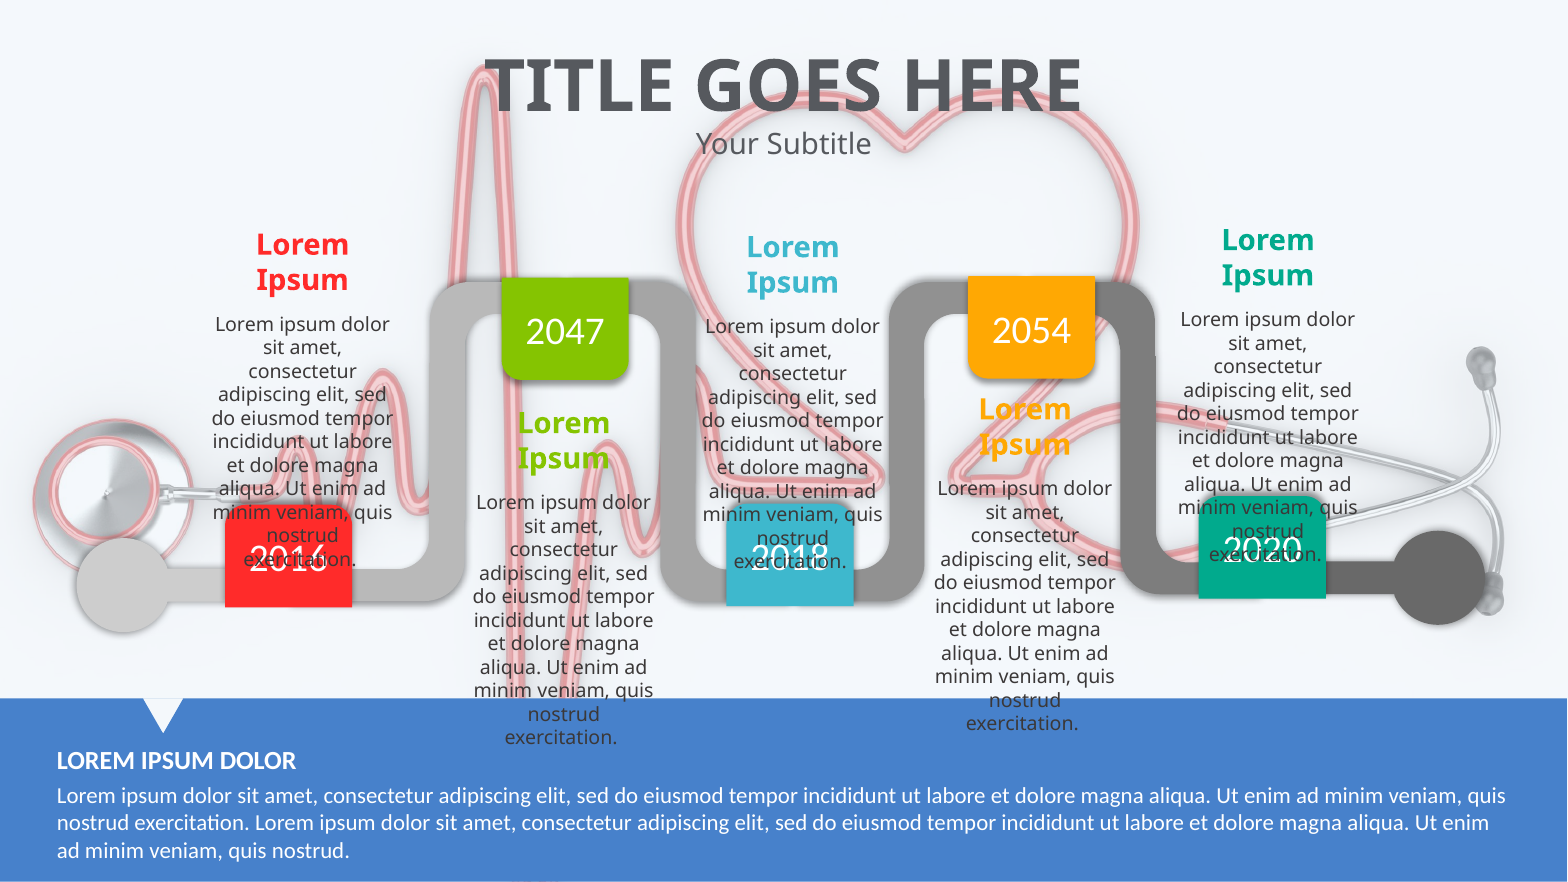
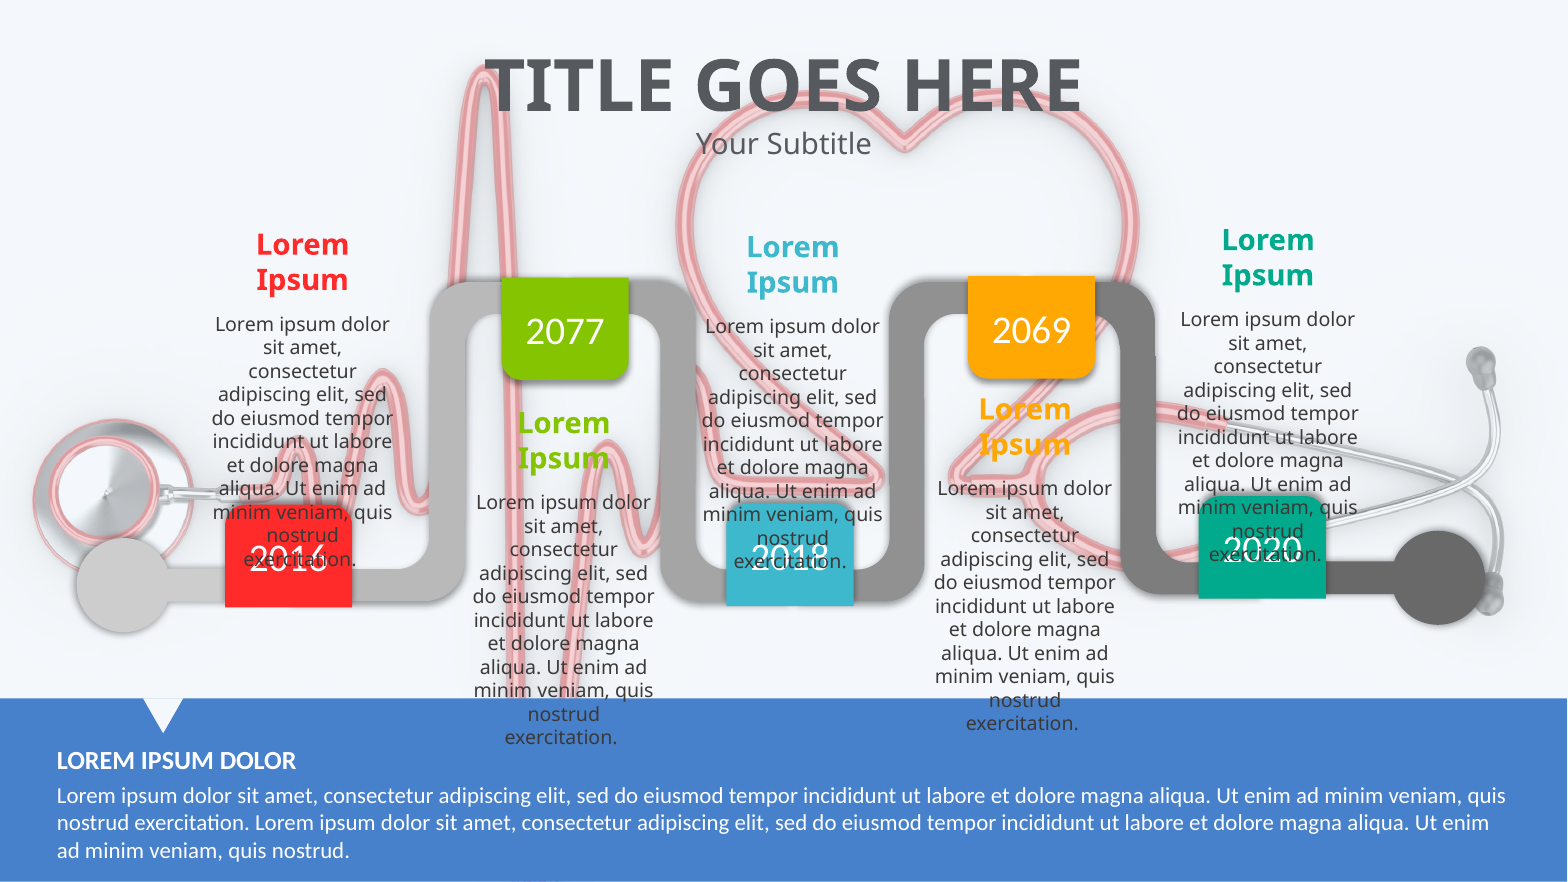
2054: 2054 -> 2069 (1031, 330)
2047: 2047 -> 2077 (565, 331)
